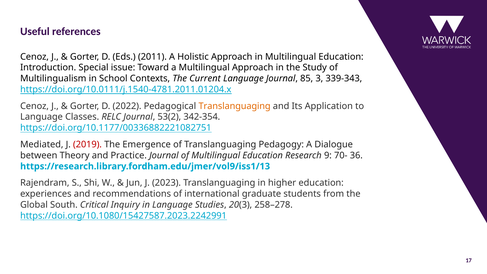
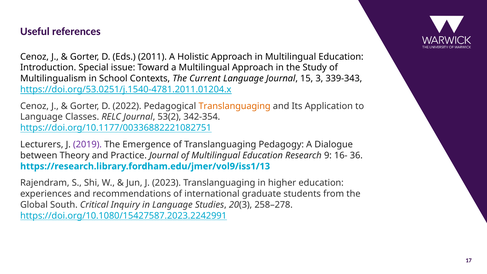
85: 85 -> 15 (307, 79)
https://doi.org/10.0111/j.1540-4781.2011.01204.x: https://doi.org/10.0111/j.1540-4781.2011.01204.x -> https://doi.org/53.0251/j.1540-4781.2011.01204.x (126, 90)
Mediated: Mediated -> Lecturers (42, 144)
2019 colour: red -> purple (87, 144)
70-: 70- -> 16- (341, 155)
